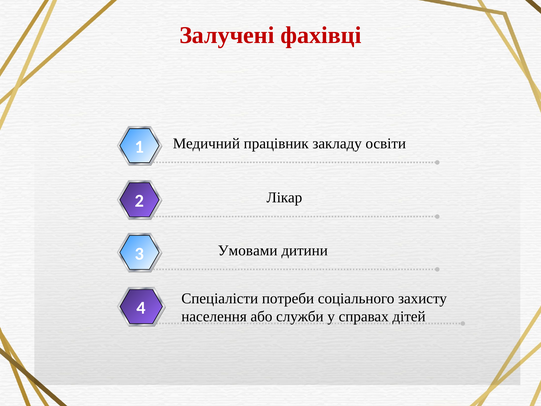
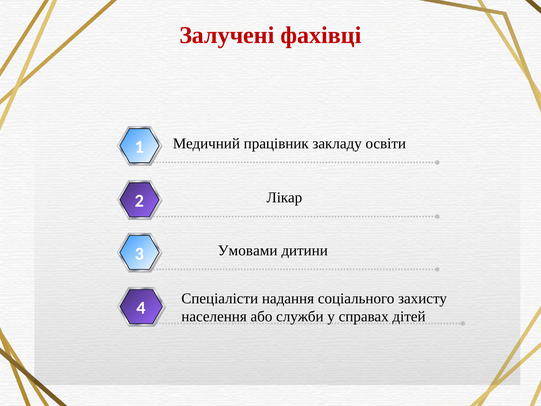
потреби: потреби -> надання (288, 298)
